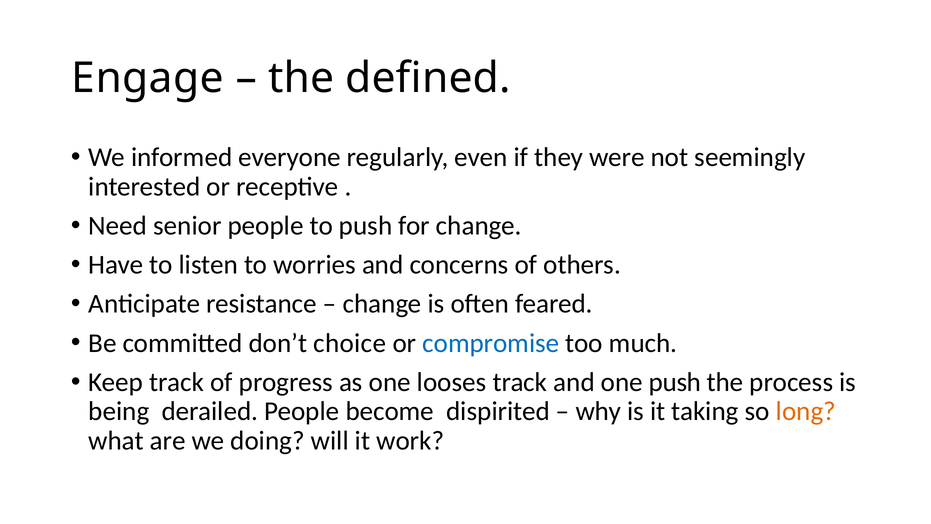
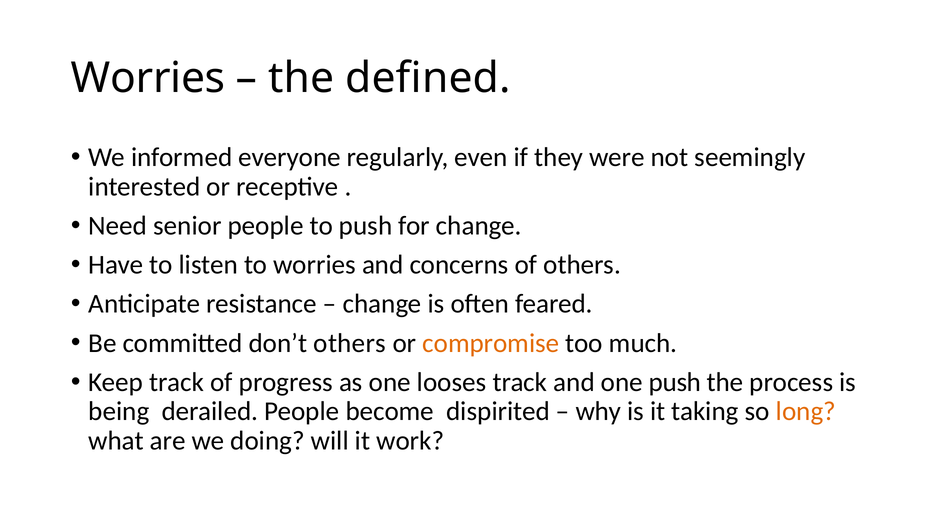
Engage: Engage -> Worries (148, 78)
don’t choice: choice -> others (350, 343)
compromise colour: blue -> orange (491, 343)
